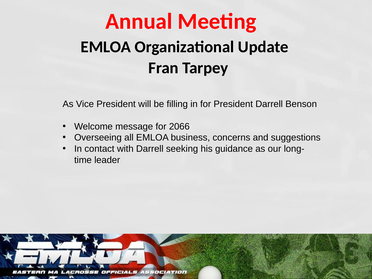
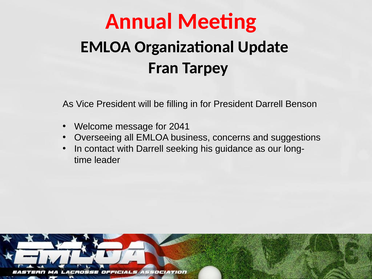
2066: 2066 -> 2041 (179, 126)
